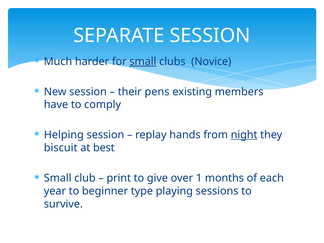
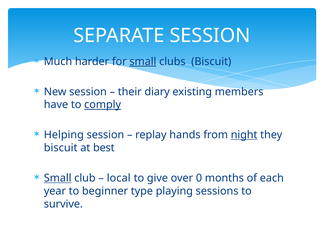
clubs Novice: Novice -> Biscuit (211, 61)
pens: pens -> diary (157, 92)
comply underline: none -> present (103, 105)
Small underline: none -> present (58, 178)
print: print -> local (119, 178)
1: 1 -> 0 (199, 178)
